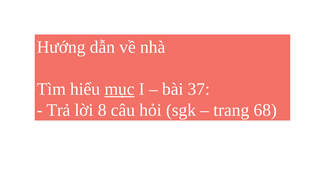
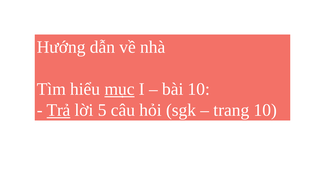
bài 37: 37 -> 10 (199, 89)
Trả underline: none -> present (59, 110)
8: 8 -> 5 (102, 110)
trang 68: 68 -> 10 (265, 110)
